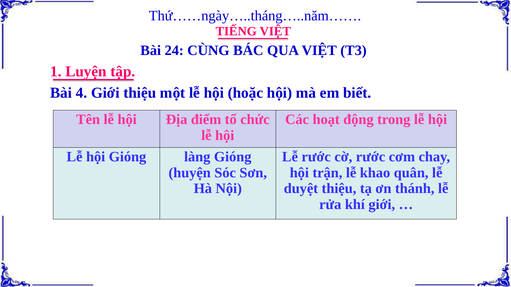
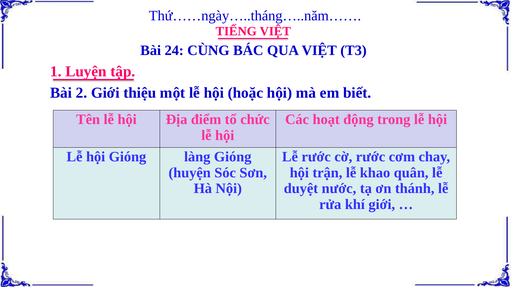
4: 4 -> 2 (82, 93)
duyệt thiệu: thiệu -> nước (339, 189)
